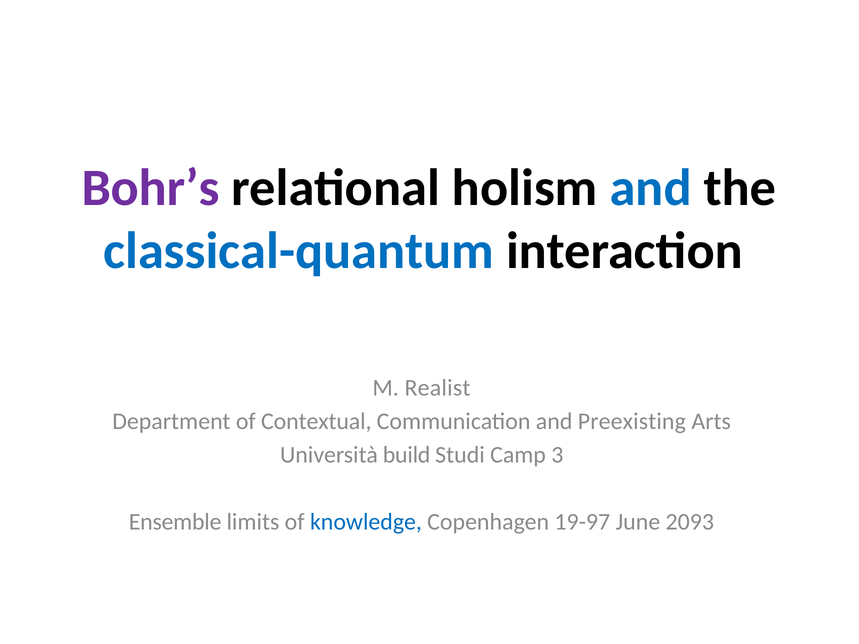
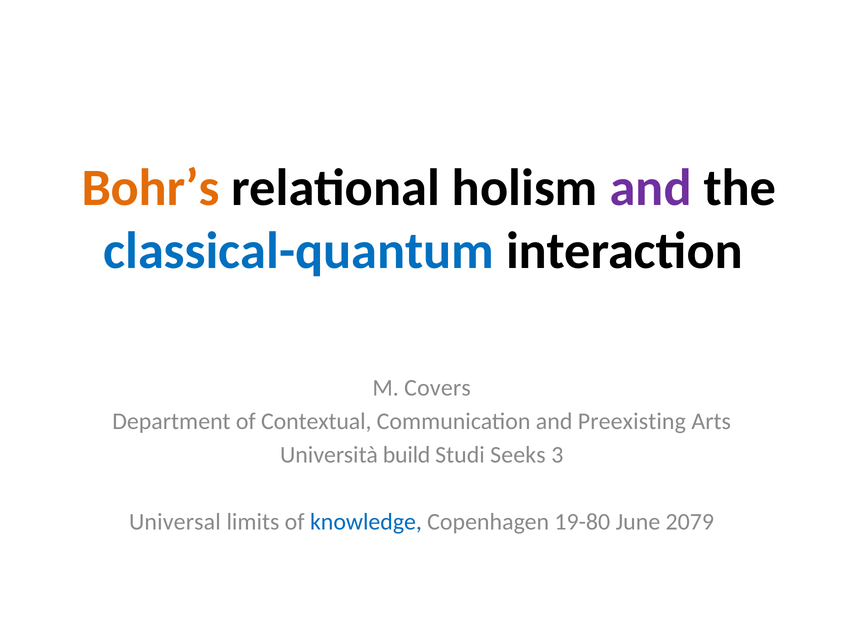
Bohr’s colour: purple -> orange (151, 188)
and colour: blue -> purple (651, 188)
Realist: Realist -> Covers (438, 388)
Camp: Camp -> Seeks (518, 455)
Ensemble: Ensemble -> Universal (175, 522)
19-97: 19-97 -> 19-80 (582, 522)
2093: 2093 -> 2079 (690, 522)
